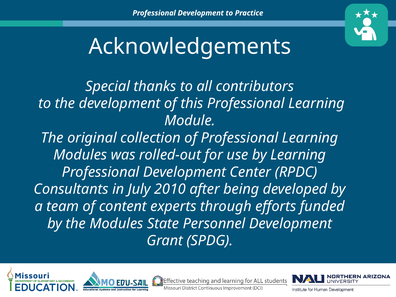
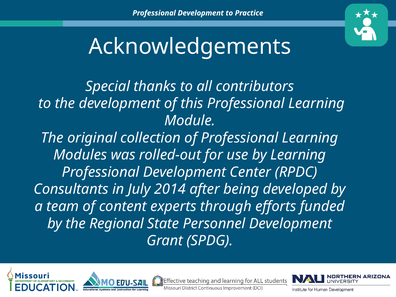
2010: 2010 -> 2014 (170, 189)
the Modules: Modules -> Regional (117, 224)
